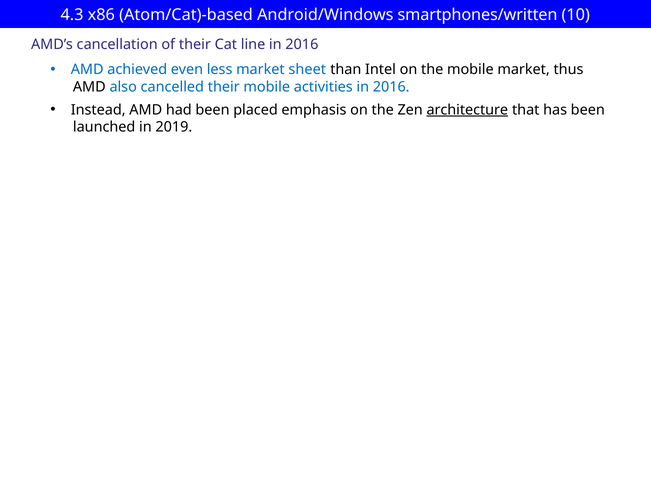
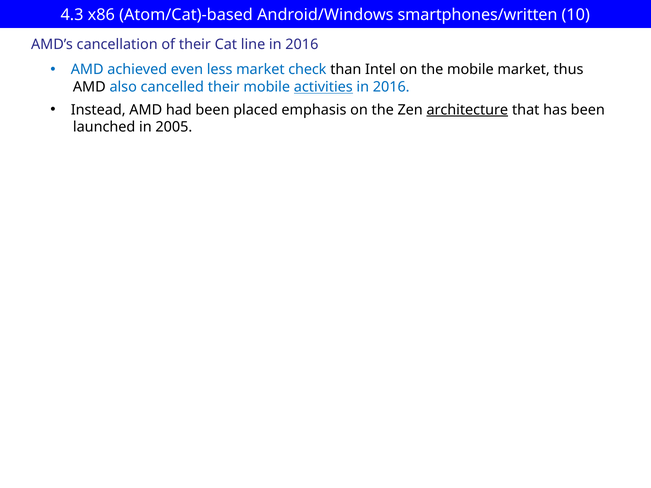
sheet: sheet -> check (307, 70)
activities underline: none -> present (323, 87)
2019: 2019 -> 2005 (174, 127)
